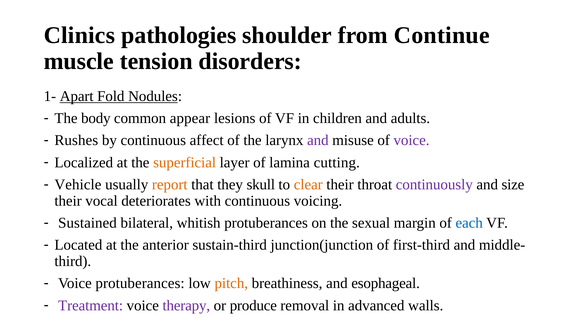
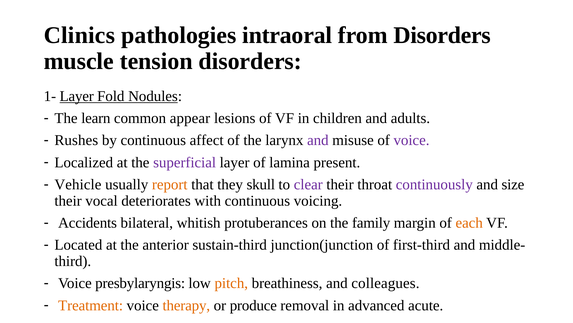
shoulder: shoulder -> intraoral (287, 35)
from Continue: Continue -> Disorders (442, 35)
1- Apart: Apart -> Layer (77, 96)
body: body -> learn (96, 118)
superficial colour: orange -> purple (185, 162)
cutting: cutting -> present (337, 162)
clear colour: orange -> purple (308, 184)
Sustained: Sustained -> Accidents (88, 222)
sexual: sexual -> family (371, 222)
each colour: blue -> orange (469, 222)
Voice protuberances: protuberances -> presbylaryngis (140, 283)
esophageal: esophageal -> colleagues (385, 283)
Treatment colour: purple -> orange (91, 305)
therapy colour: purple -> orange (186, 305)
walls: walls -> acute (426, 305)
